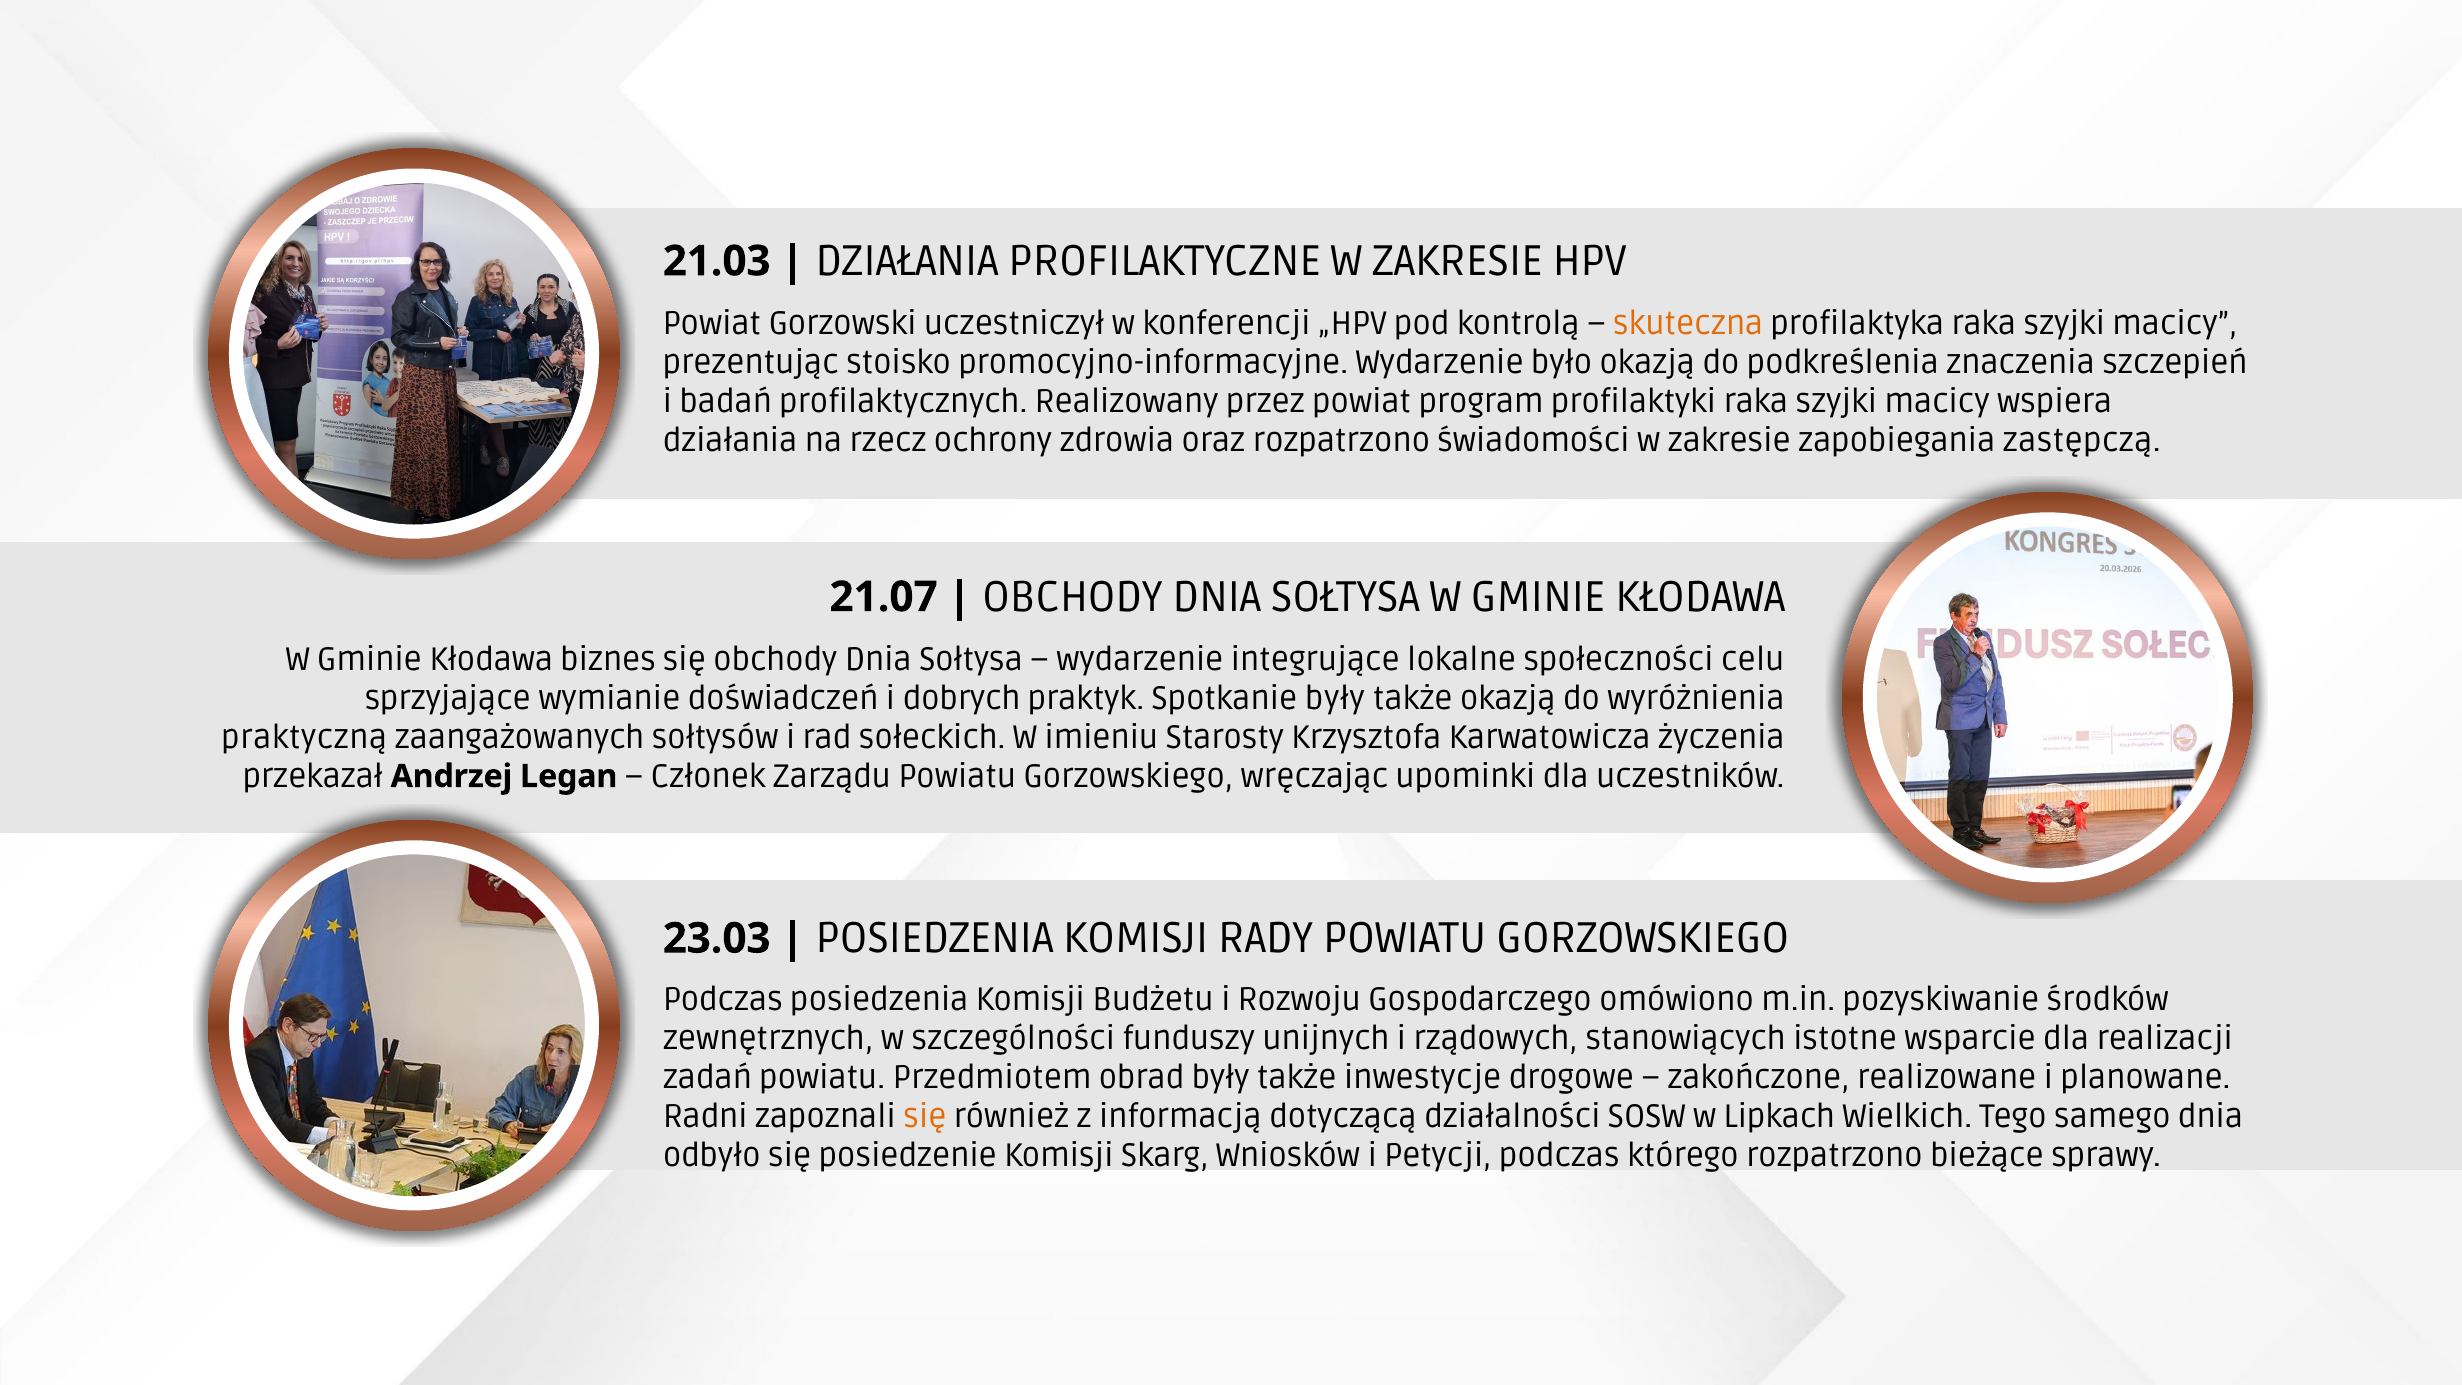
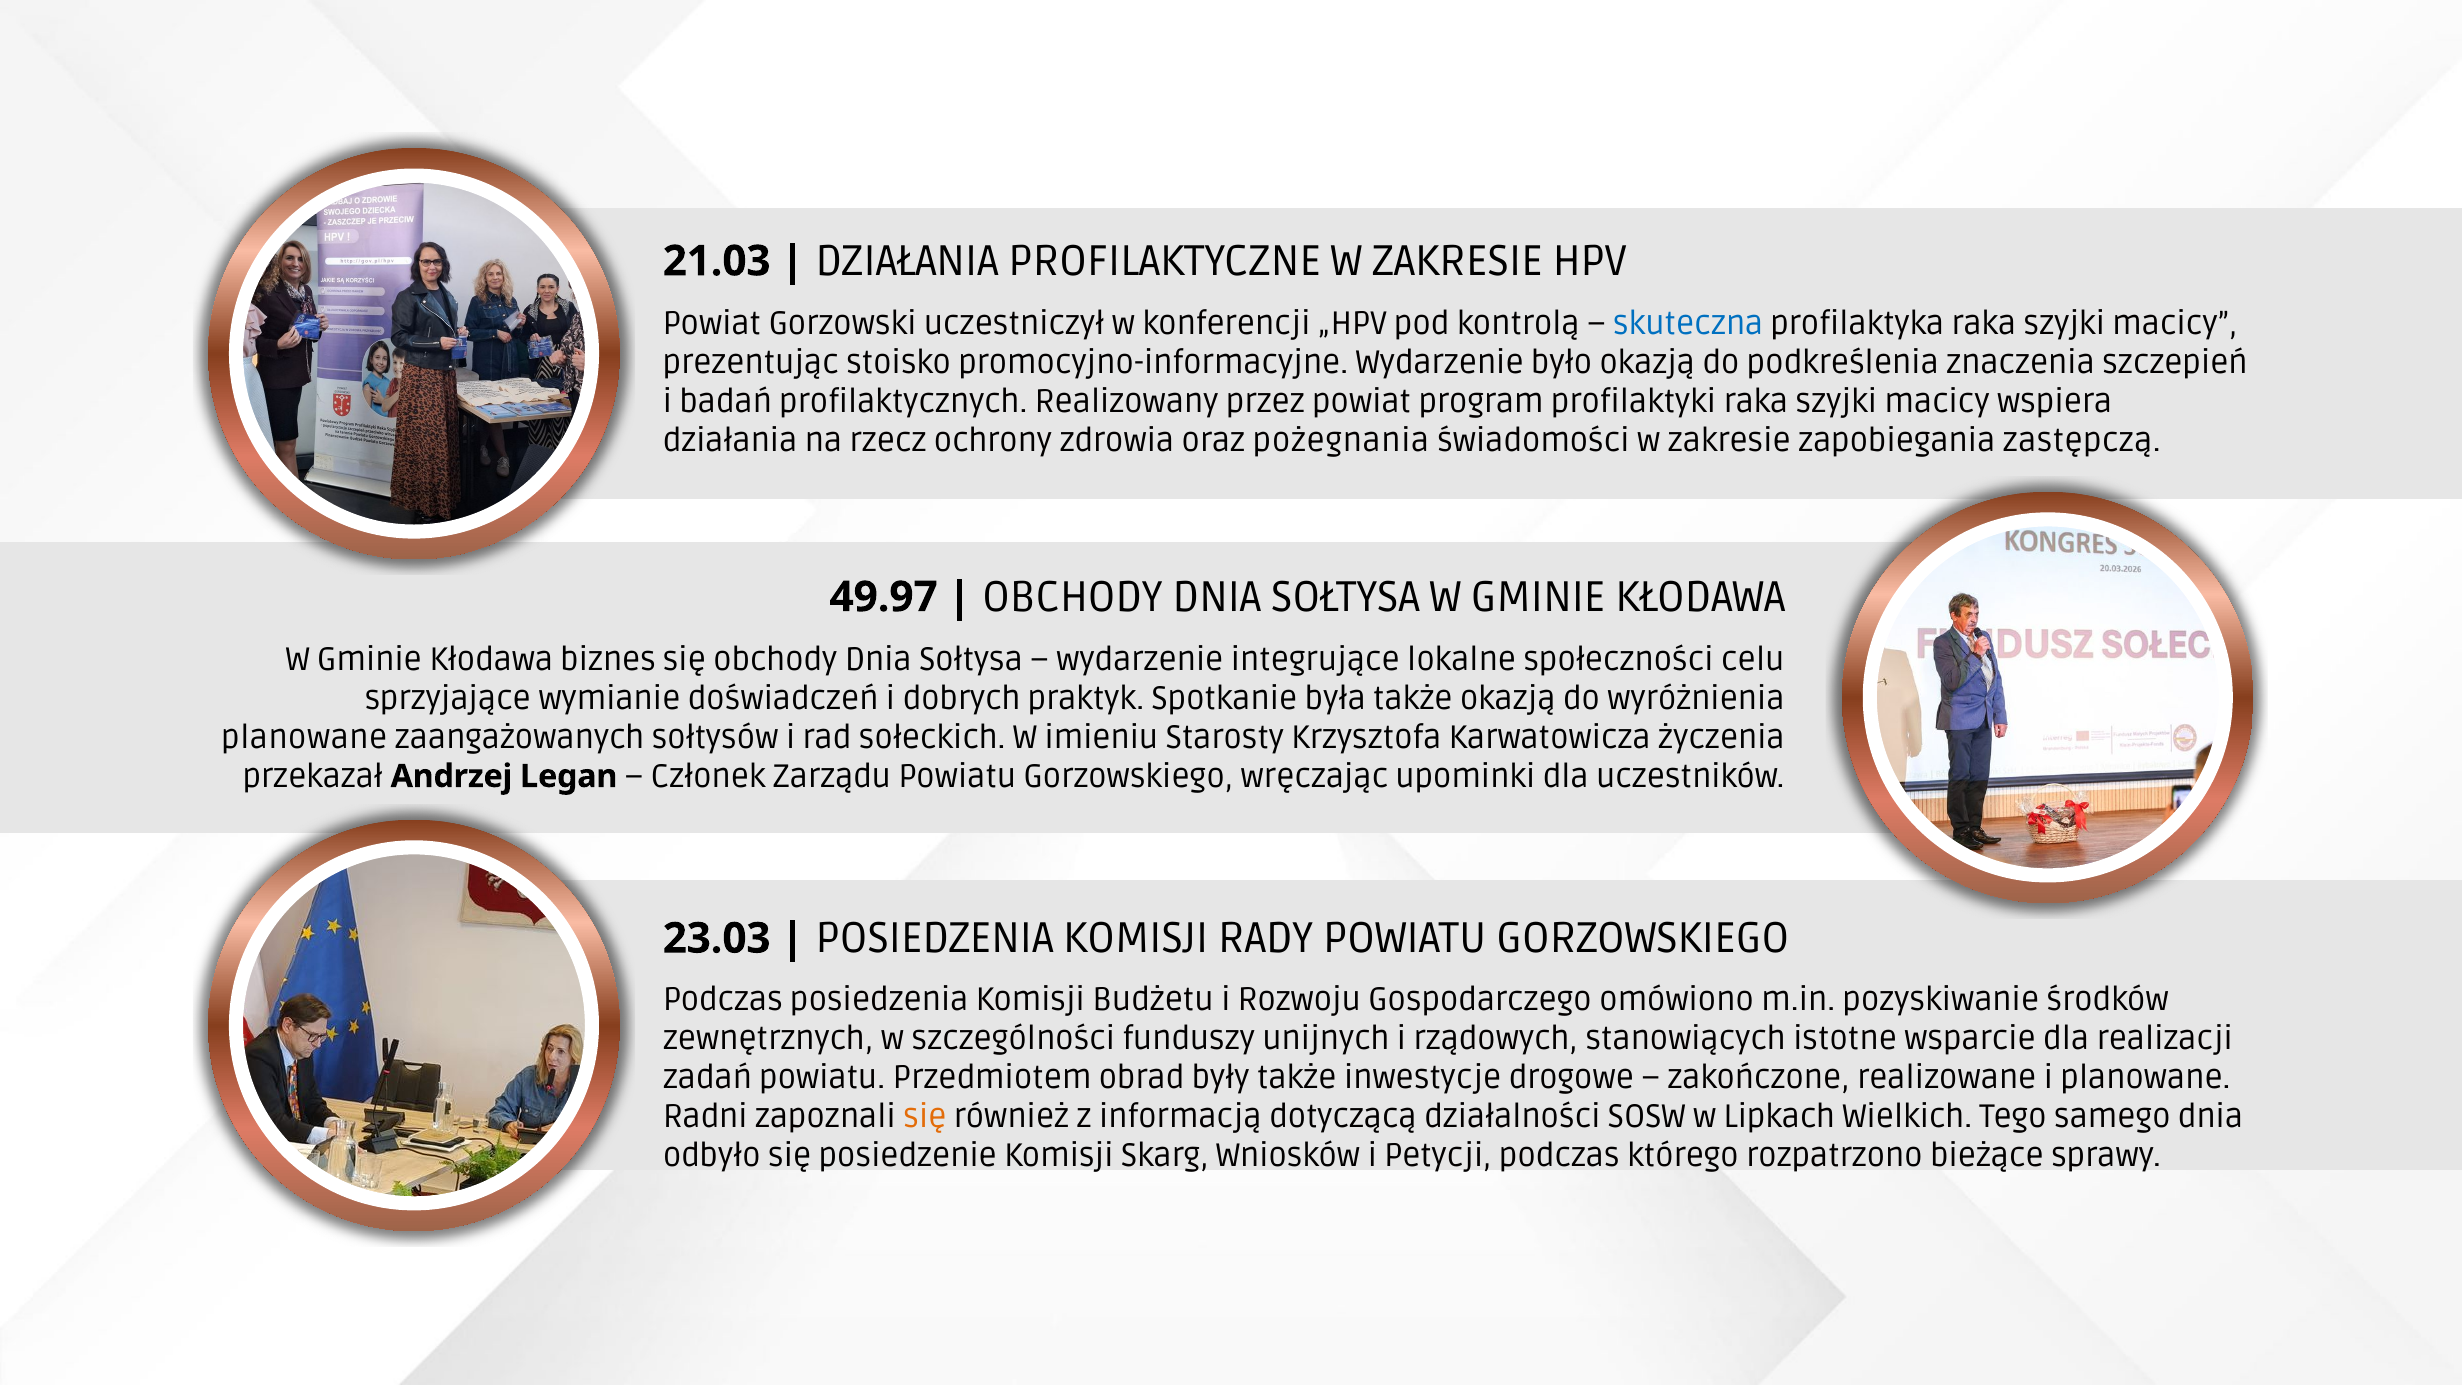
skuteczna colour: orange -> blue (1688, 324)
oraz rozpatrzono: rozpatrzono -> pożegnania (1341, 440)
21.07: 21.07 -> 49.97 (884, 597)
Spotkanie były: były -> była (1335, 698)
praktyczną: praktyczną -> planowane (304, 737)
